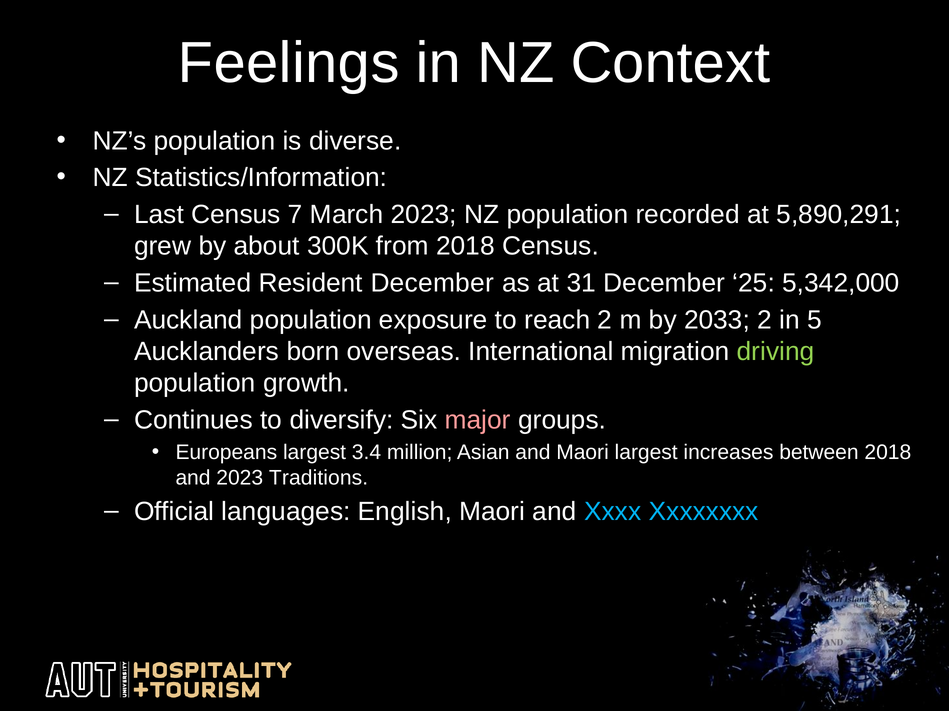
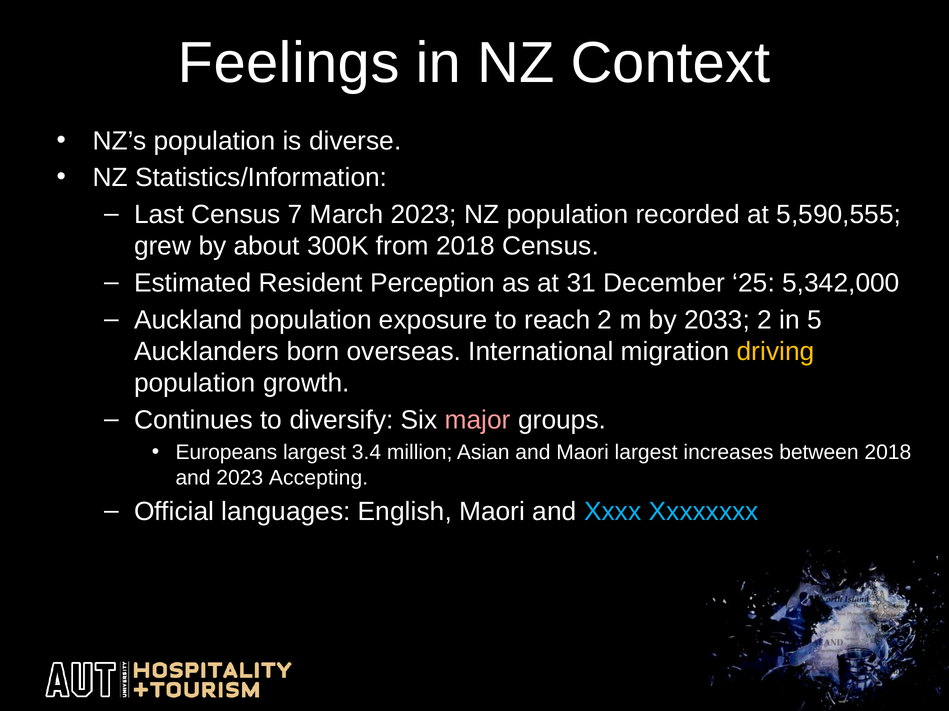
5,890,291: 5,890,291 -> 5,590,555 (839, 215)
Resident December: December -> Perception (433, 283)
driving colour: light green -> yellow (776, 352)
Traditions: Traditions -> Accepting (319, 478)
